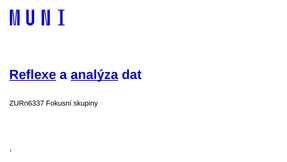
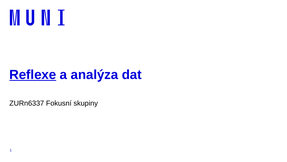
analýza underline: present -> none (95, 74)
